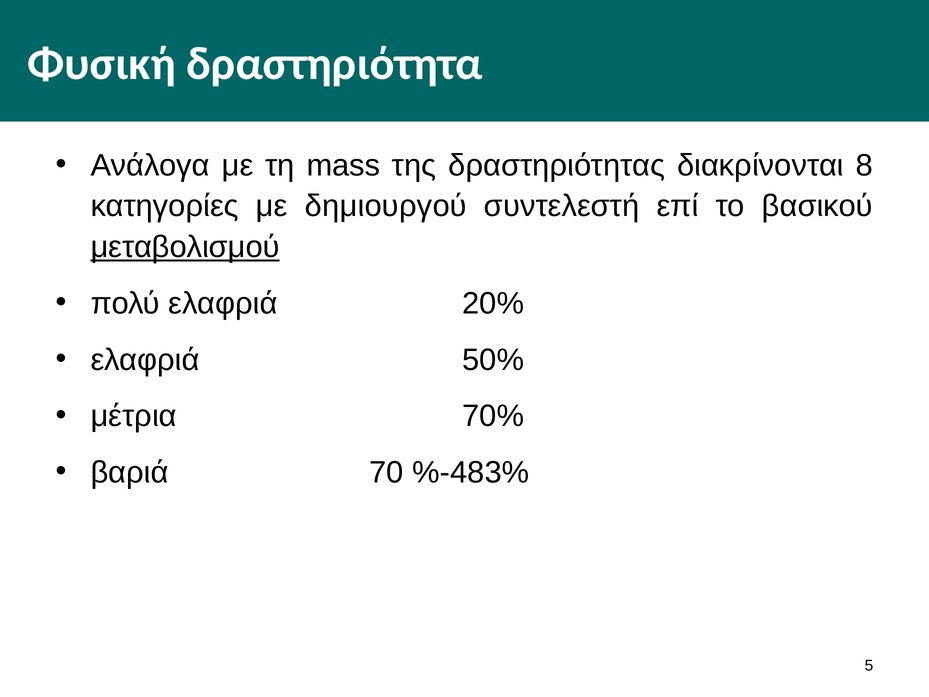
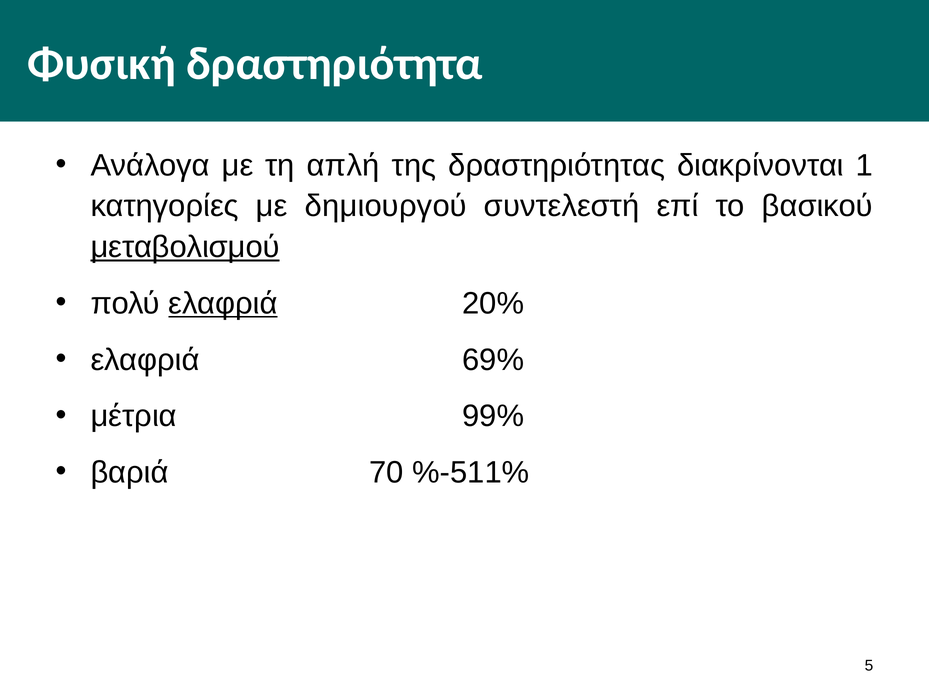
mass: mass -> απλή (343, 165)
8: 8 -> 1 (864, 165)
ελαφριά underline: none -> present (223, 303)
50%: 50% -> 69% (493, 360)
70%: 70% -> 99% (493, 416)
%-483%: %-483% -> %-511% (471, 472)
